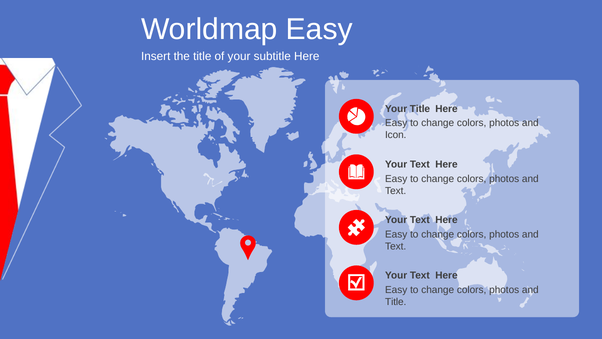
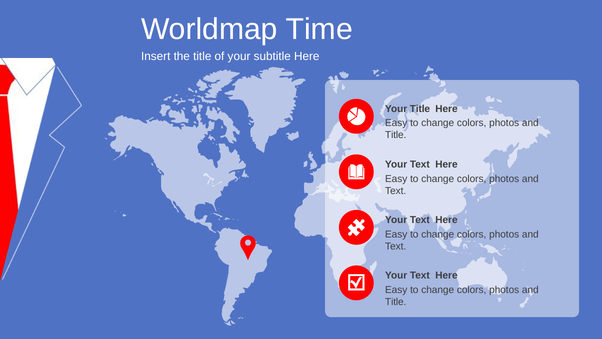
Worldmap Easy: Easy -> Time (319, 29)
Icon: Icon -> Title (396, 135)
